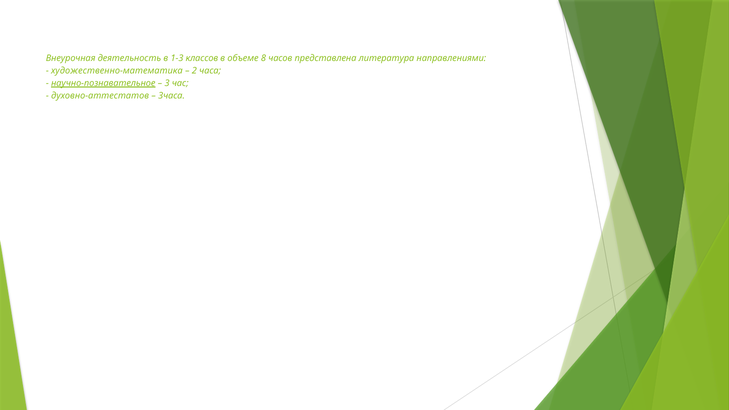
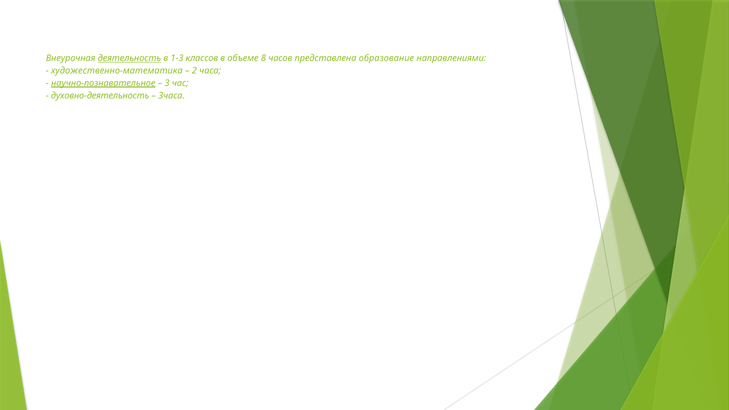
деятельность underline: none -> present (129, 58)
литература: литература -> образование (386, 58)
духовно-аттестатов: духовно-аттестатов -> духовно-деятельность (100, 96)
